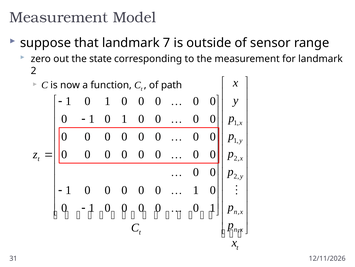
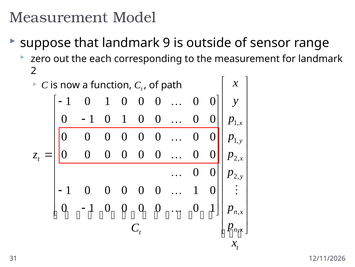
7: 7 -> 9 (167, 43)
state: state -> each (100, 59)
